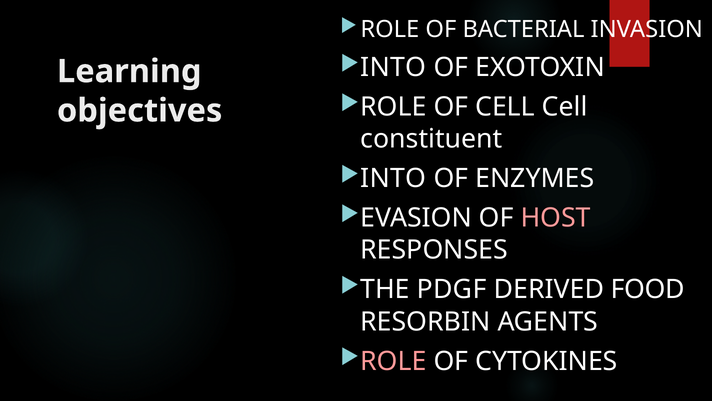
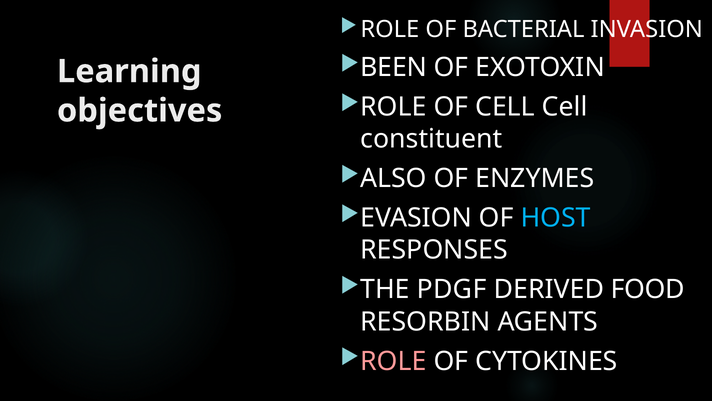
INTO: INTO -> BEEN (394, 67)
INTO: INTO -> ALSO (394, 178)
HOST colour: pink -> light blue (556, 218)
